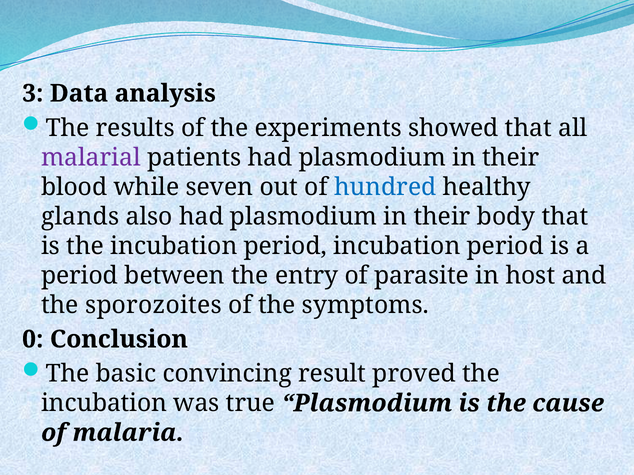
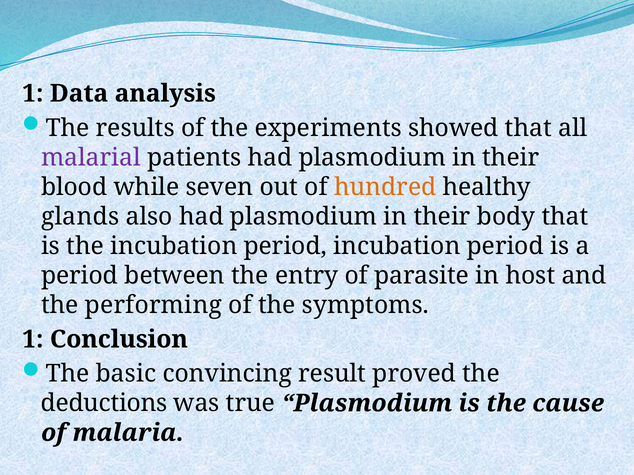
3: 3 -> 1 (33, 94)
hundred colour: blue -> orange (385, 187)
sporozoites: sporozoites -> performing (153, 305)
0: 0 -> 1 (33, 340)
incubation: incubation -> deductions (104, 404)
